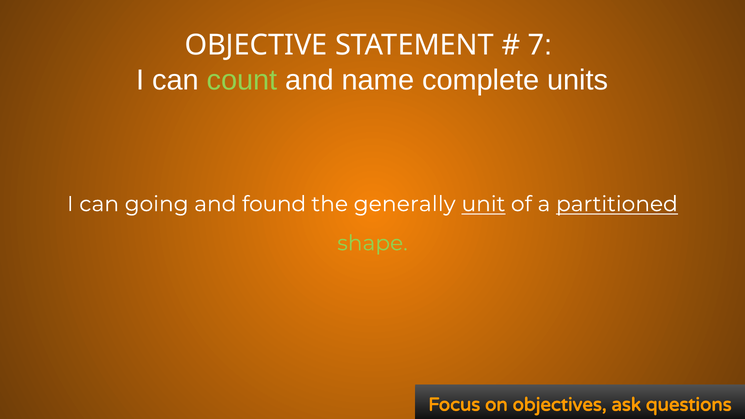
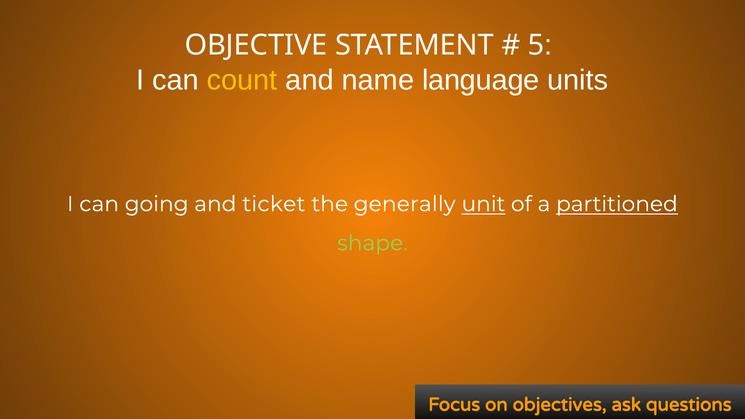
7: 7 -> 5 (536, 45)
count colour: light green -> yellow (242, 80)
complete: complete -> language (481, 80)
found: found -> ticket (274, 204)
